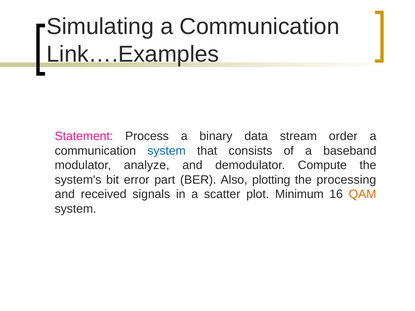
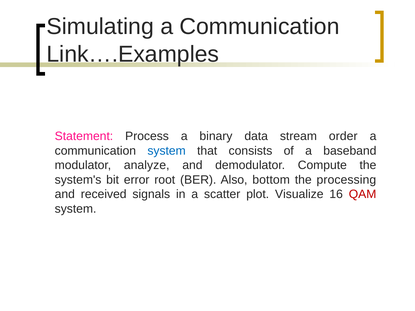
part: part -> root (165, 180)
plotting: plotting -> bottom (271, 180)
Minimum: Minimum -> Visualize (299, 194)
QAM colour: orange -> red (363, 194)
